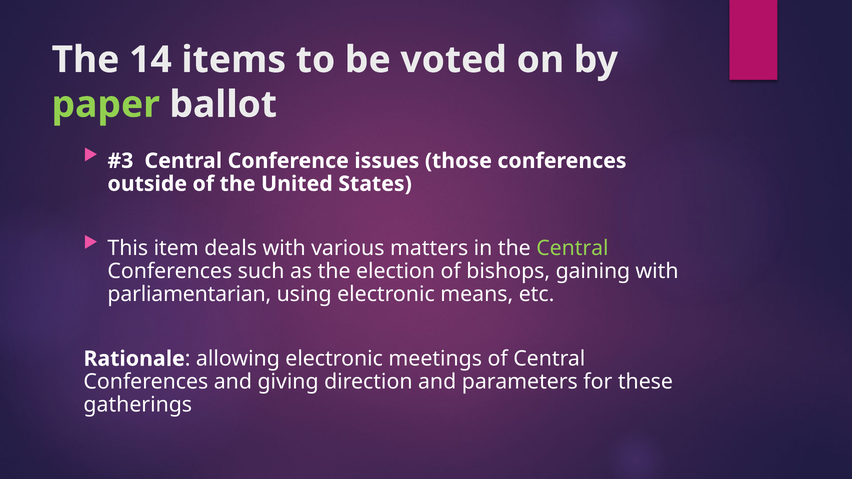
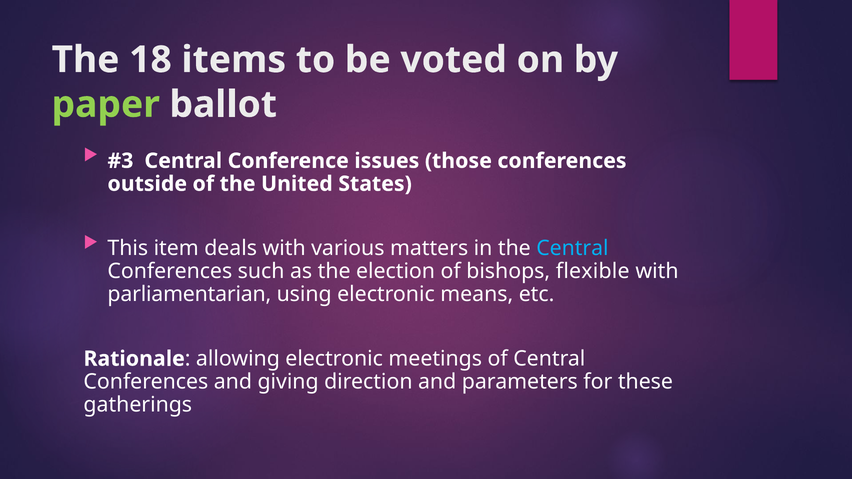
14: 14 -> 18 (150, 60)
Central colour: light green -> light blue (572, 248)
gaining: gaining -> flexible (593, 271)
